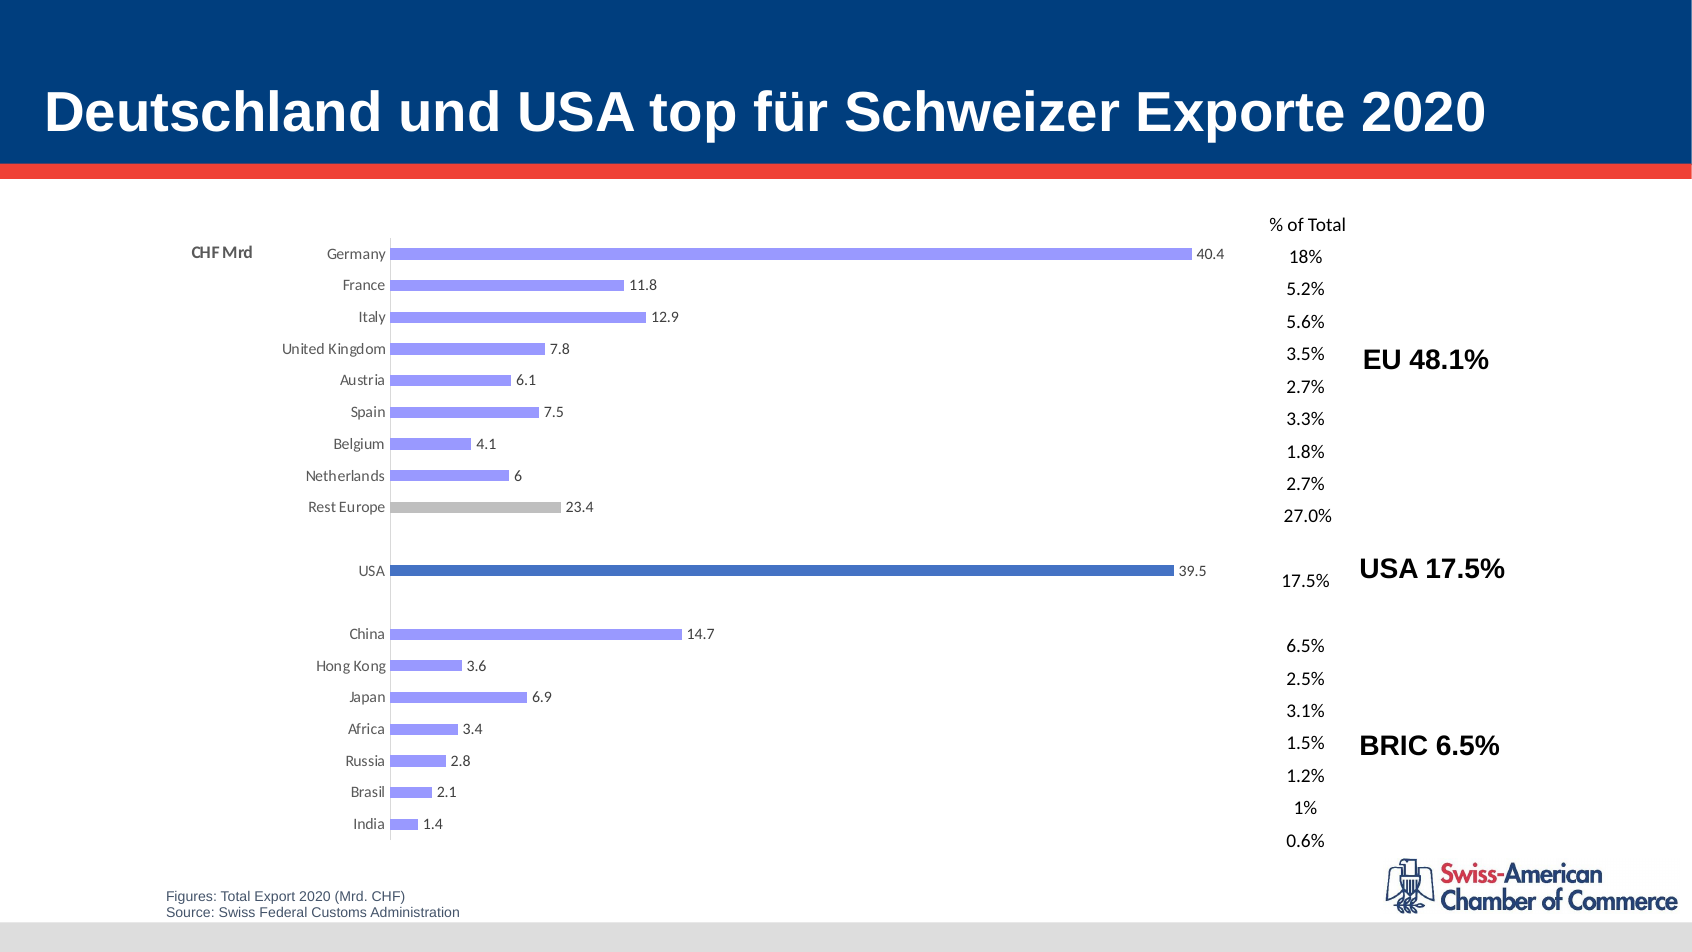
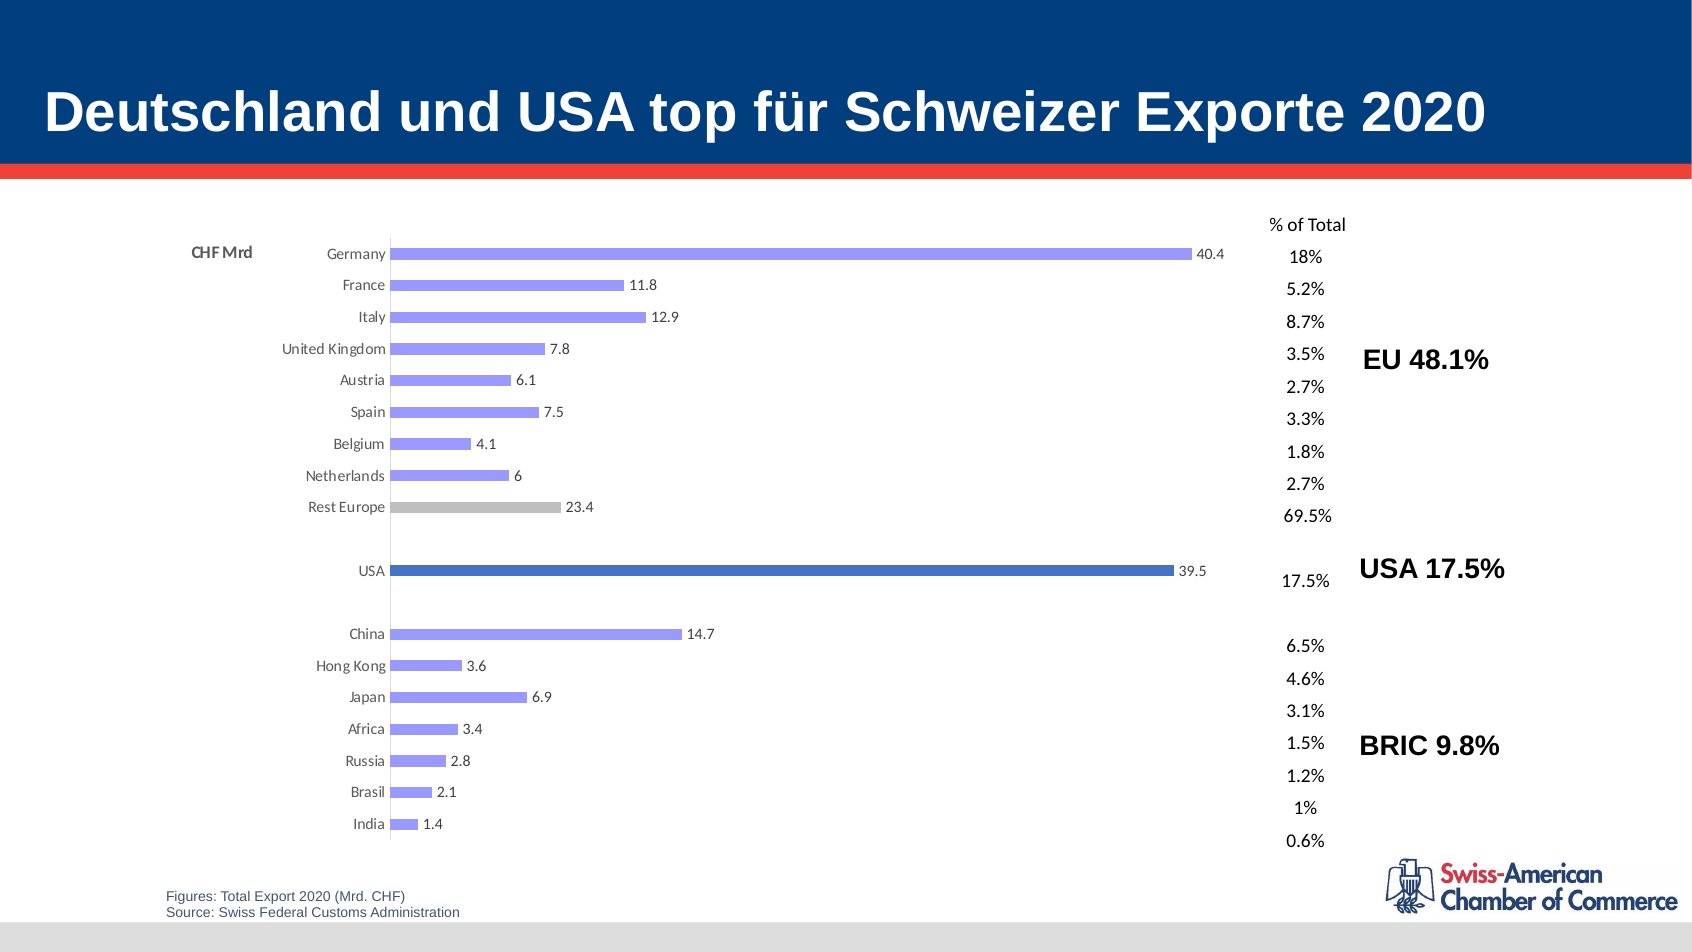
5.6%: 5.6% -> 8.7% (1306, 322)
27.0%: 27.0% -> 69.5% (1308, 516)
2.5%: 2.5% -> 4.6% (1306, 679)
BRIC 6.5%: 6.5% -> 9.8% (1468, 746)
